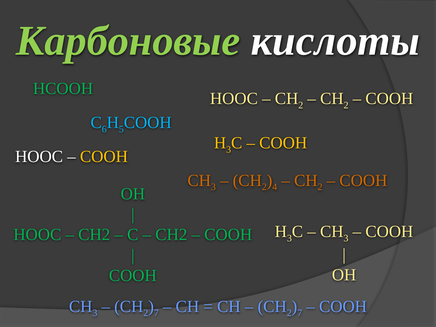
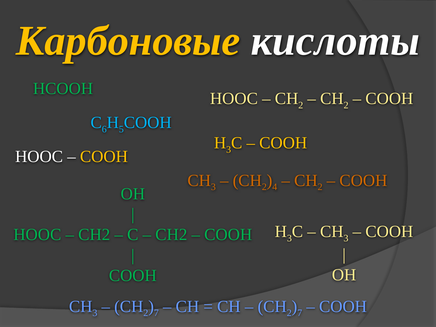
Карбоновые colour: light green -> yellow (128, 41)
